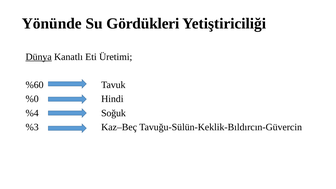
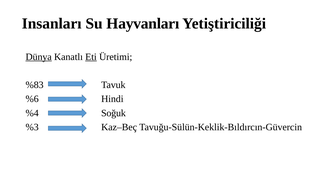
Yönünde: Yönünde -> Insanları (52, 24)
Gördükleri: Gördükleri -> Hayvanları (143, 24)
Eti underline: none -> present (91, 57)
%60: %60 -> %83 (35, 85)
%0: %0 -> %6 (32, 99)
